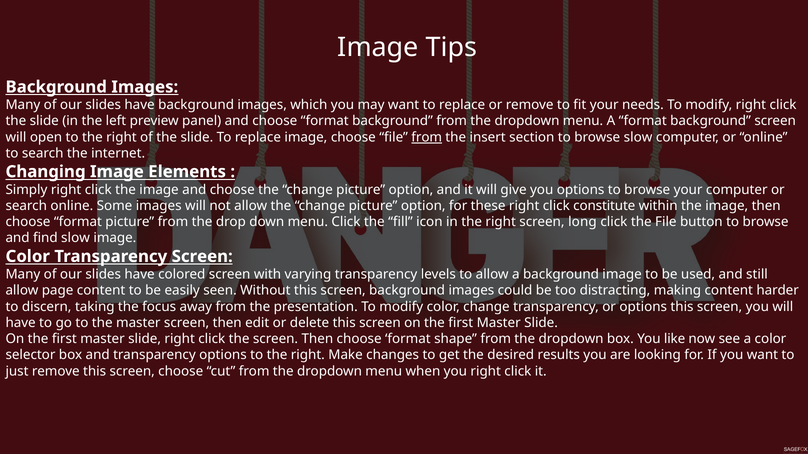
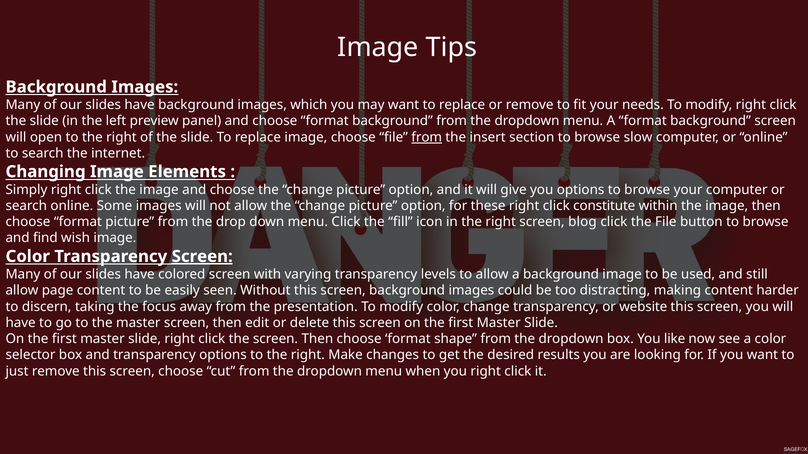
long: long -> blog (582, 222)
find slow: slow -> wish (76, 238)
Screen underline: none -> present (202, 257)
or options: options -> website (643, 307)
